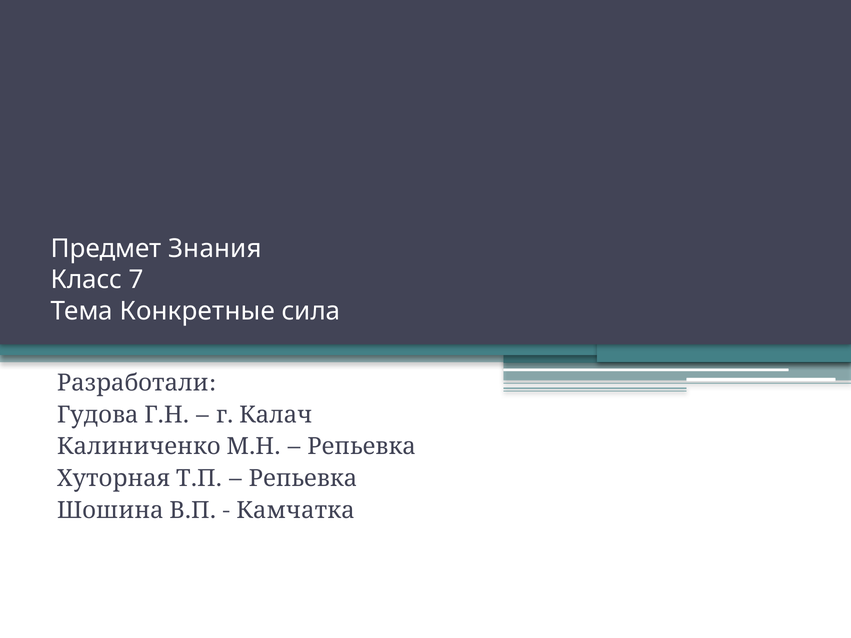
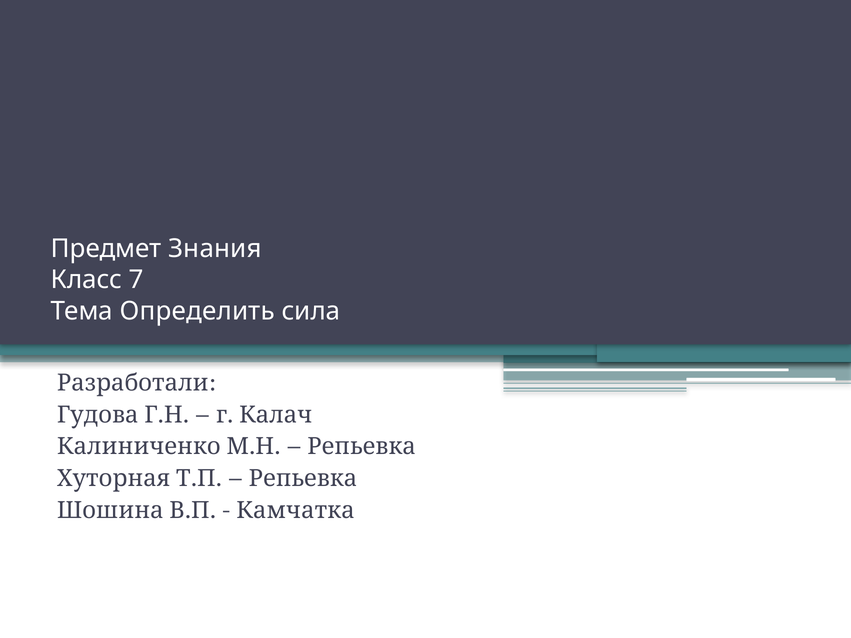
Конкретные: Конкретные -> Определить (197, 311)
